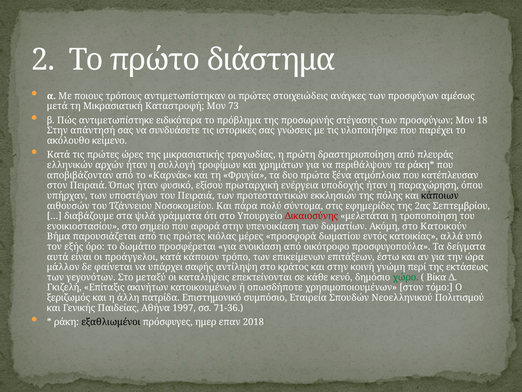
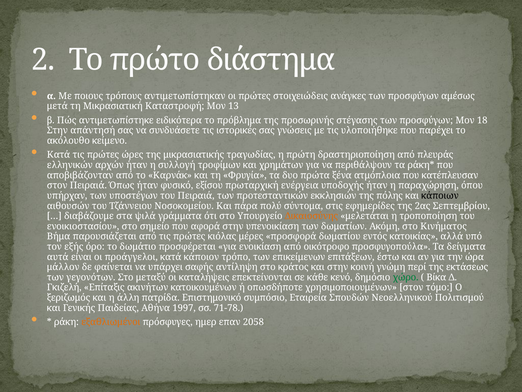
73: 73 -> 13 (233, 106)
Δικαιοσύνης colour: red -> orange (311, 216)
Κατοικούν: Κατοικούν -> Κινήματος (444, 226)
71-36: 71-36 -> 71-78 (229, 308)
εξαθλιωμένοι colour: black -> orange (111, 322)
2018: 2018 -> 2058 (253, 322)
